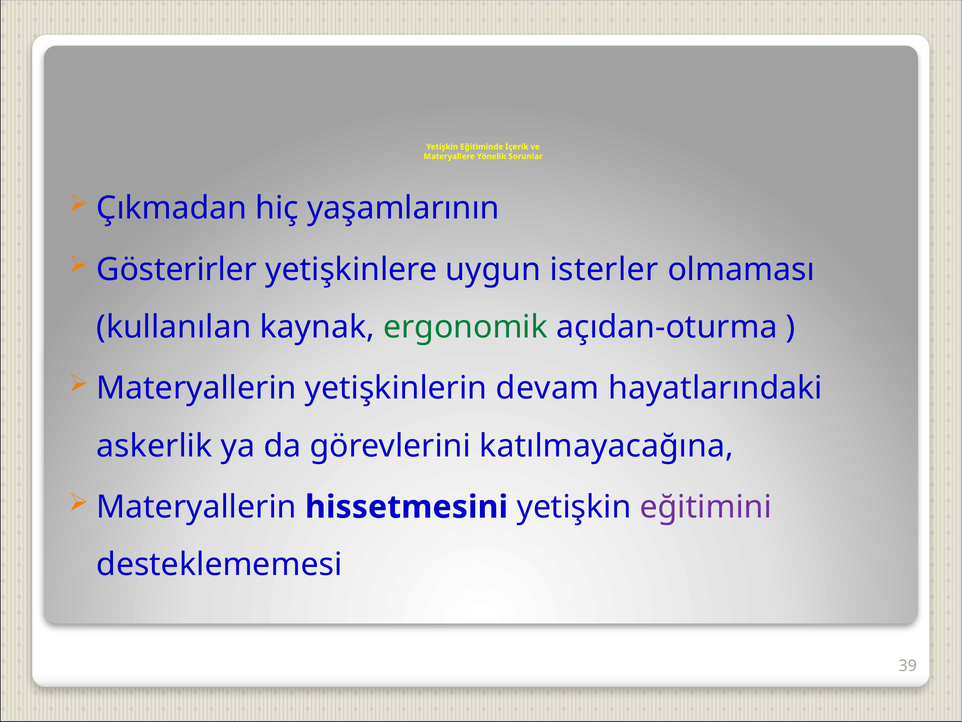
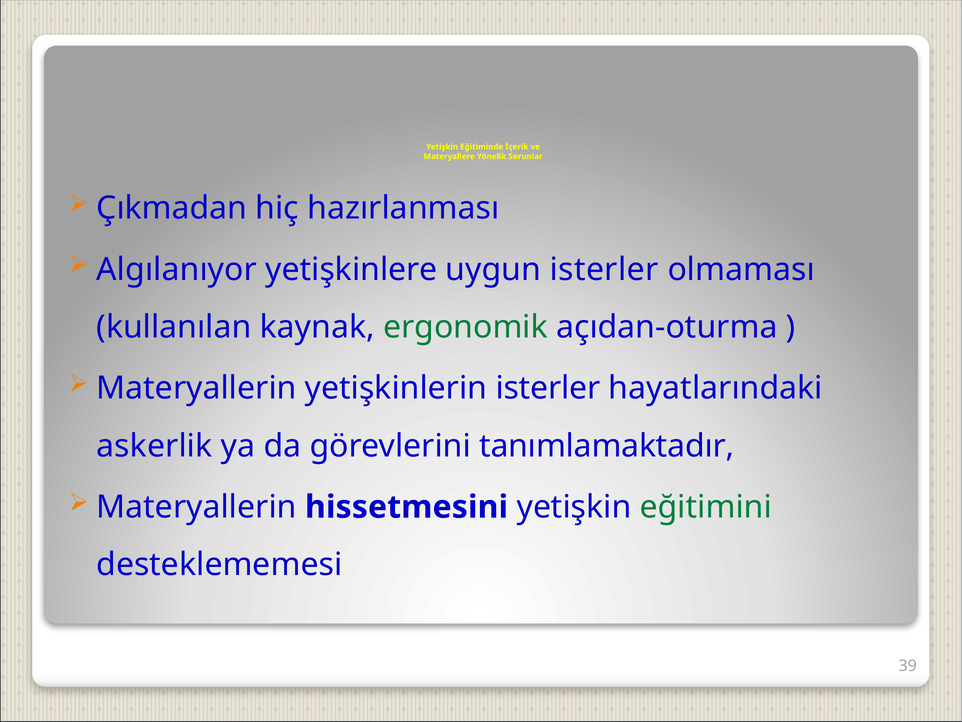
yaşamlarının: yaşamlarının -> hazırlanması (403, 208)
Gösterirler: Gösterirler -> Algılanıyor (177, 269)
yetişkinlerin devam: devam -> isterler (548, 388)
katılmayacağına: katılmayacağına -> tanımlamaktadır (607, 446)
eğitimini colour: purple -> green (706, 507)
